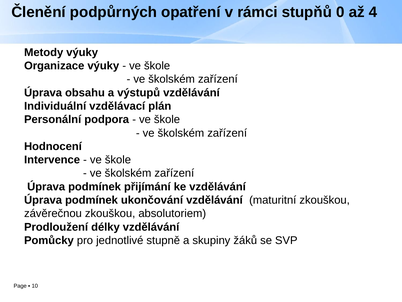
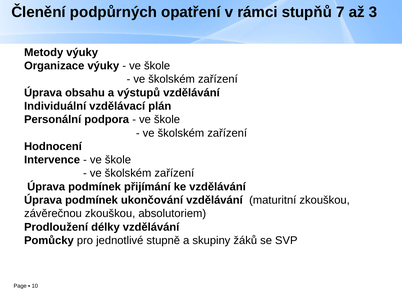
0: 0 -> 7 (340, 12)
4: 4 -> 3 (373, 12)
